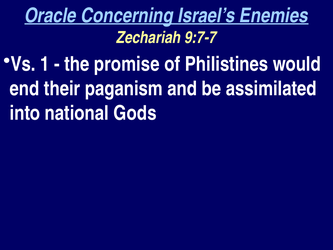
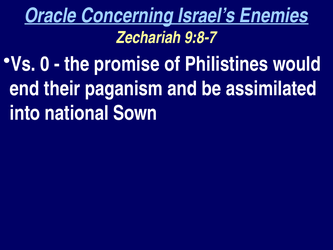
9:7-7: 9:7-7 -> 9:8-7 (201, 38)
1: 1 -> 0 (45, 64)
Gods: Gods -> Sown (135, 113)
